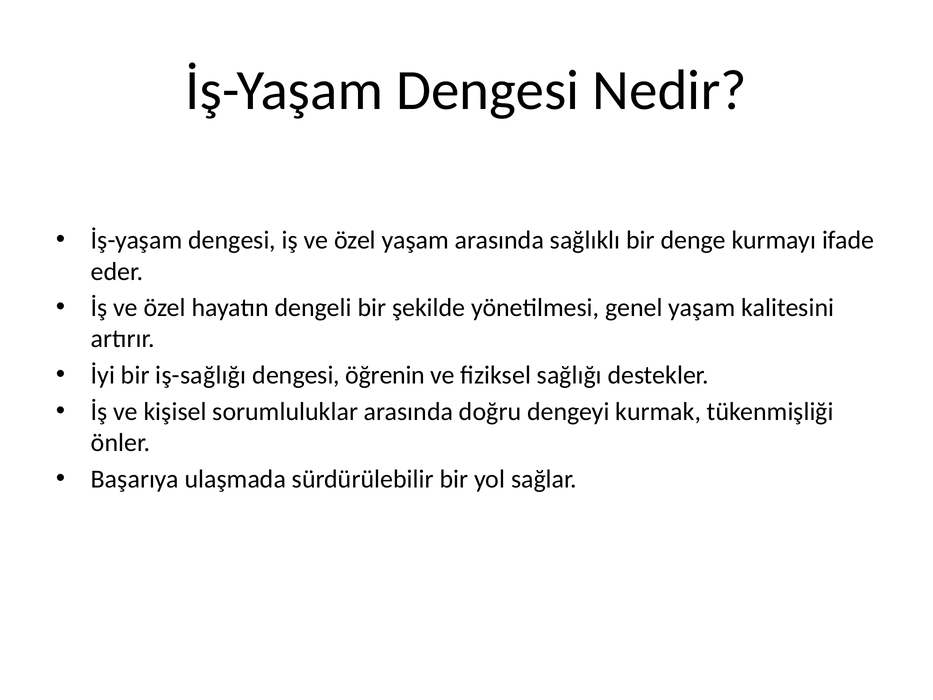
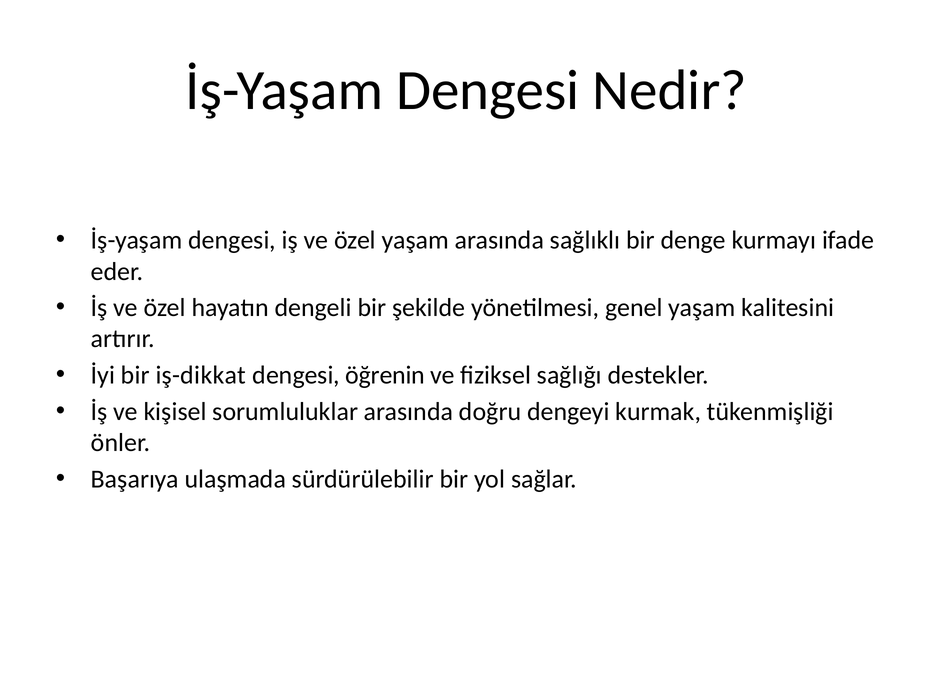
iş-sağlığı: iş-sağlığı -> iş-dikkat (201, 375)
